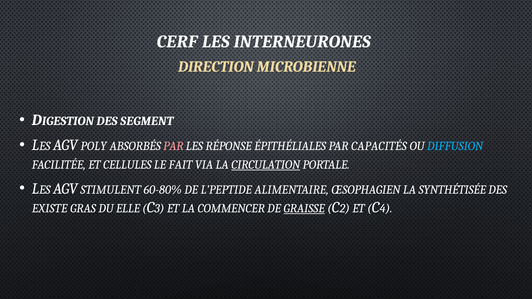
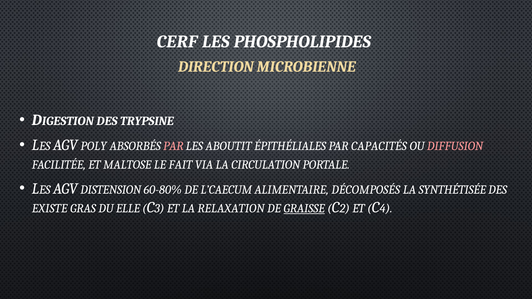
INTERNEURONES: INTERNEURONES -> PHOSPHOLIPIDES (302, 42)
SEGMENT: SEGMENT -> TRYPSINE (147, 121)
RÉPONSE: RÉPONSE -> ABOUTIT (229, 146)
DIFFUSION colour: light blue -> pink (455, 146)
CELLULES: CELLULES -> MALTOSE (127, 165)
CIRCULATION underline: present -> none (266, 165)
STIMULENT: STIMULENT -> DISTENSION (111, 190)
L’PEPTIDE: L’PEPTIDE -> L’CAECUM (226, 190)
ŒSOPHAGIEN: ŒSOPHAGIEN -> DÉCOMPOSÉS (366, 190)
COMMENCER: COMMENCER -> RELAXATION (231, 208)
